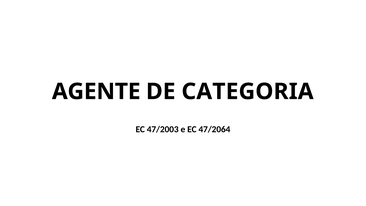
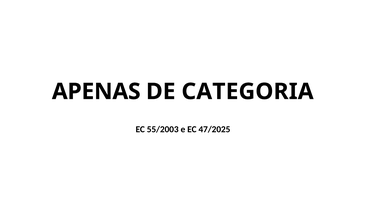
AGENTE: AGENTE -> APENAS (96, 91)
47/2003: 47/2003 -> 55/2003 (163, 129)
47/2064: 47/2064 -> 47/2025 (214, 129)
